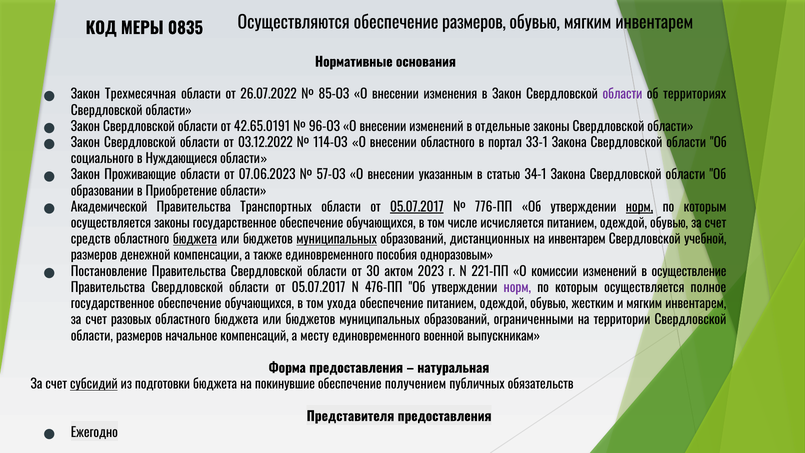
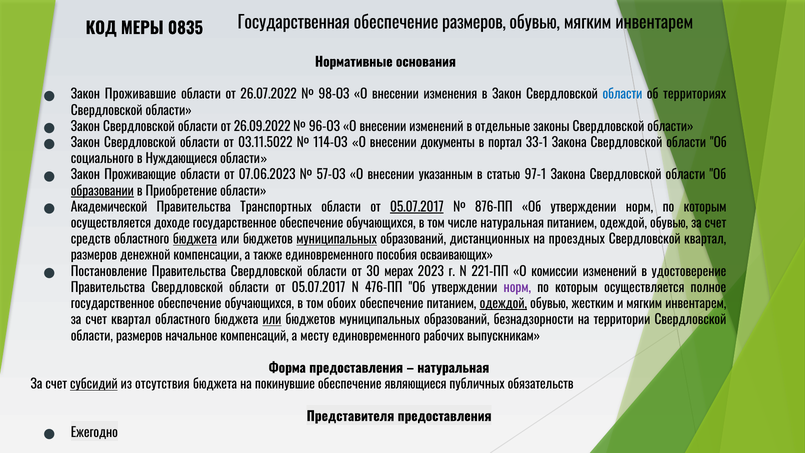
Осуществляются: Осуществляются -> Государственная (294, 23)
Трехмесячная: Трехмесячная -> Проживавшие (141, 94)
85-ОЗ: 85-ОЗ -> 98-ОЗ (334, 94)
области colour: purple -> blue (622, 94)
42.65.0191: 42.65.0191 -> 26.09.2022 (262, 127)
03.12.2022: 03.12.2022 -> 03.11.5022 (265, 143)
внесении областного: областного -> документы (448, 143)
34-1: 34-1 -> 97-1 (535, 175)
образовании underline: none -> present (102, 191)
776-ПП: 776-ПП -> 876-ПП (494, 207)
норм underline: present -> none (639, 207)
осуществляется законы: законы -> доходе (172, 223)
числе исчисляется: исчисляется -> натуральная (512, 223)
на инвентарем: инвентарем -> проездных (577, 239)
Свердловской учебной: учебной -> квартал (705, 239)
одноразовым: одноразовым -> осваивающих (457, 255)
актом: актом -> мерах (399, 272)
осуществление: осуществление -> удостоверение (689, 272)
ухода: ухода -> обоих (342, 304)
одеждой underline: none -> present (503, 304)
счет разовых: разовых -> квартал (131, 320)
или underline: none -> present (272, 320)
ограниченными: ограниченными -> безнадзорности (534, 320)
военной: военной -> рабочих (444, 336)
подготовки: подготовки -> отсутствия (162, 384)
получением: получением -> являющиеся (416, 384)
